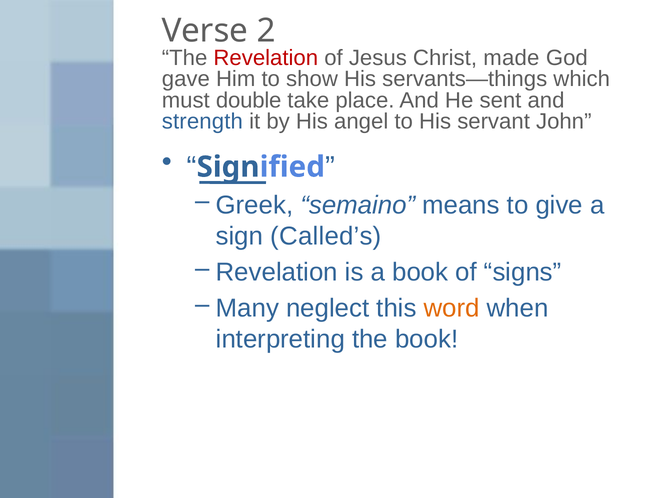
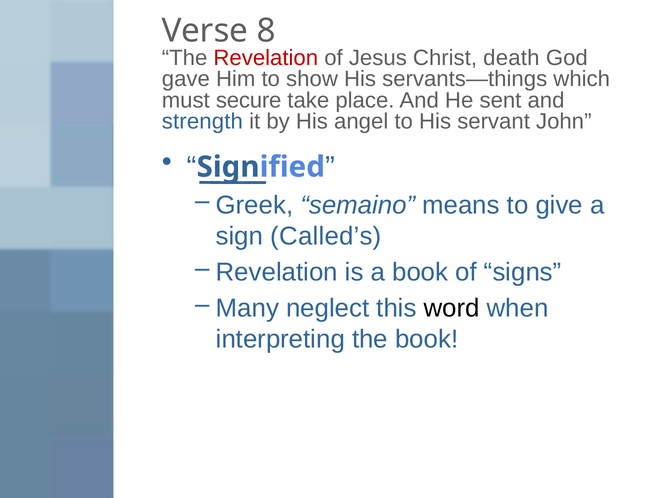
2: 2 -> 8 (266, 31)
made: made -> death (511, 58)
double: double -> secure (249, 100)
word colour: orange -> black (452, 309)
